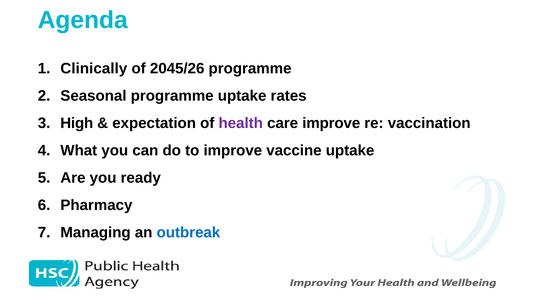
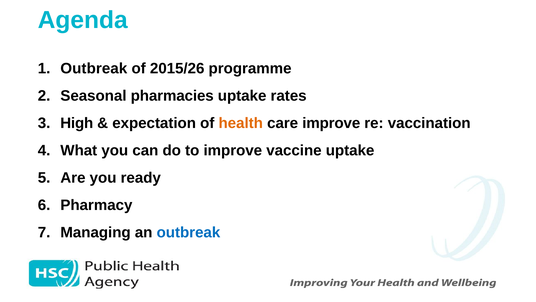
Clinically: Clinically -> Outbreak (94, 68)
2045/26: 2045/26 -> 2015/26 (177, 68)
Seasonal programme: programme -> pharmacies (172, 96)
health colour: purple -> orange (241, 123)
